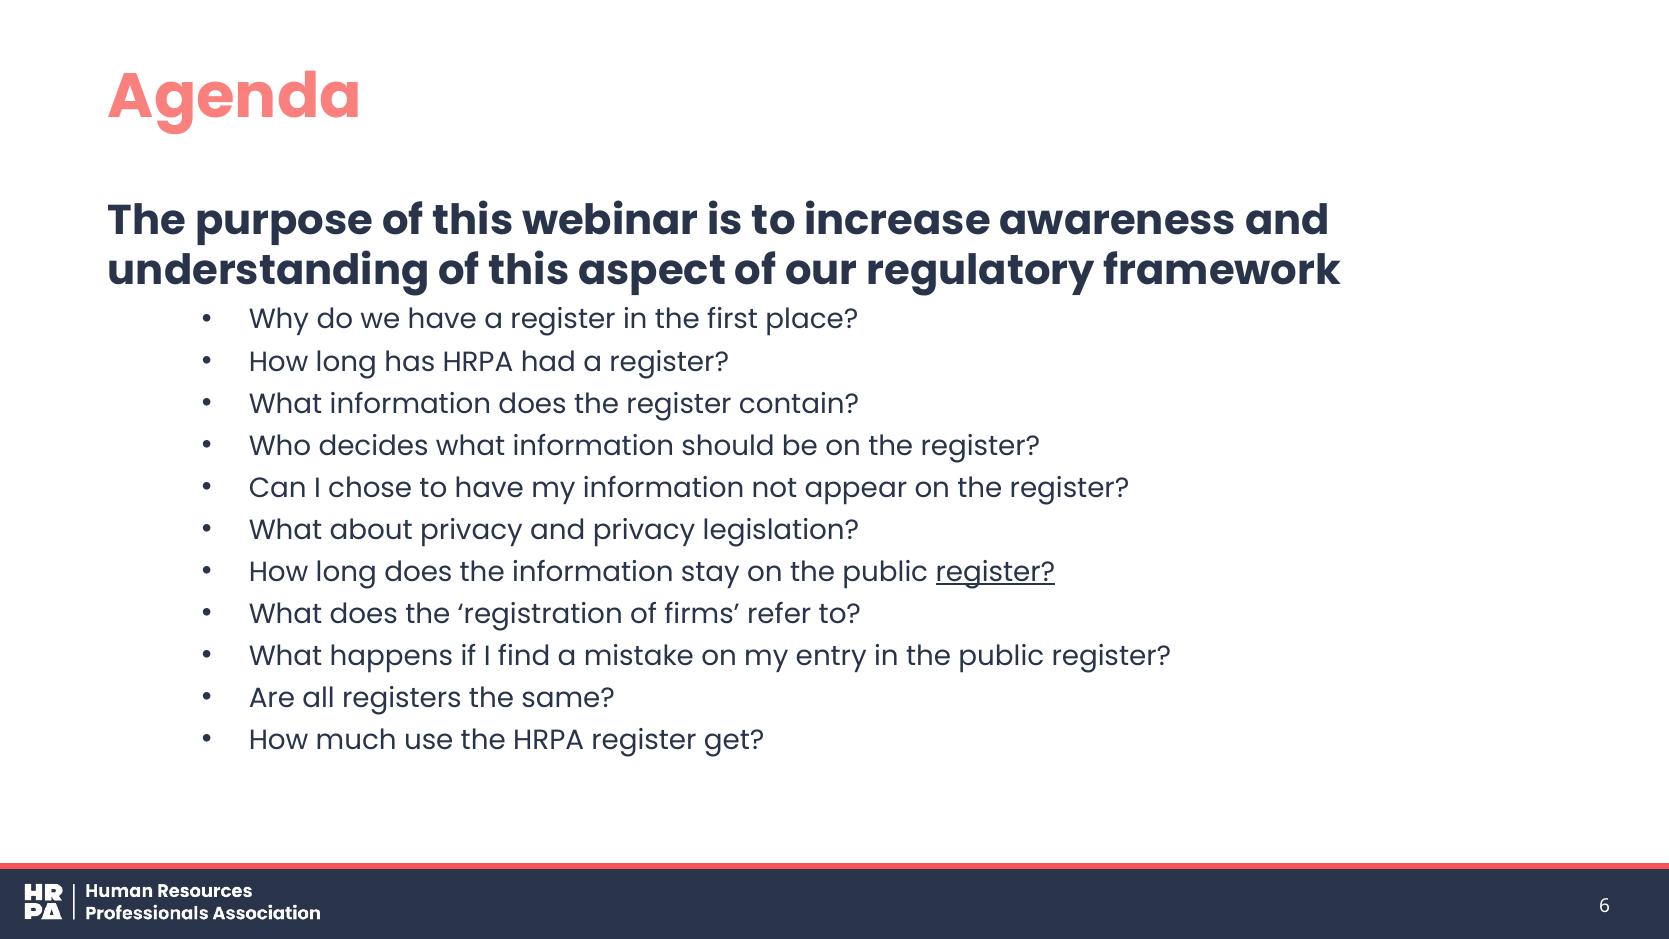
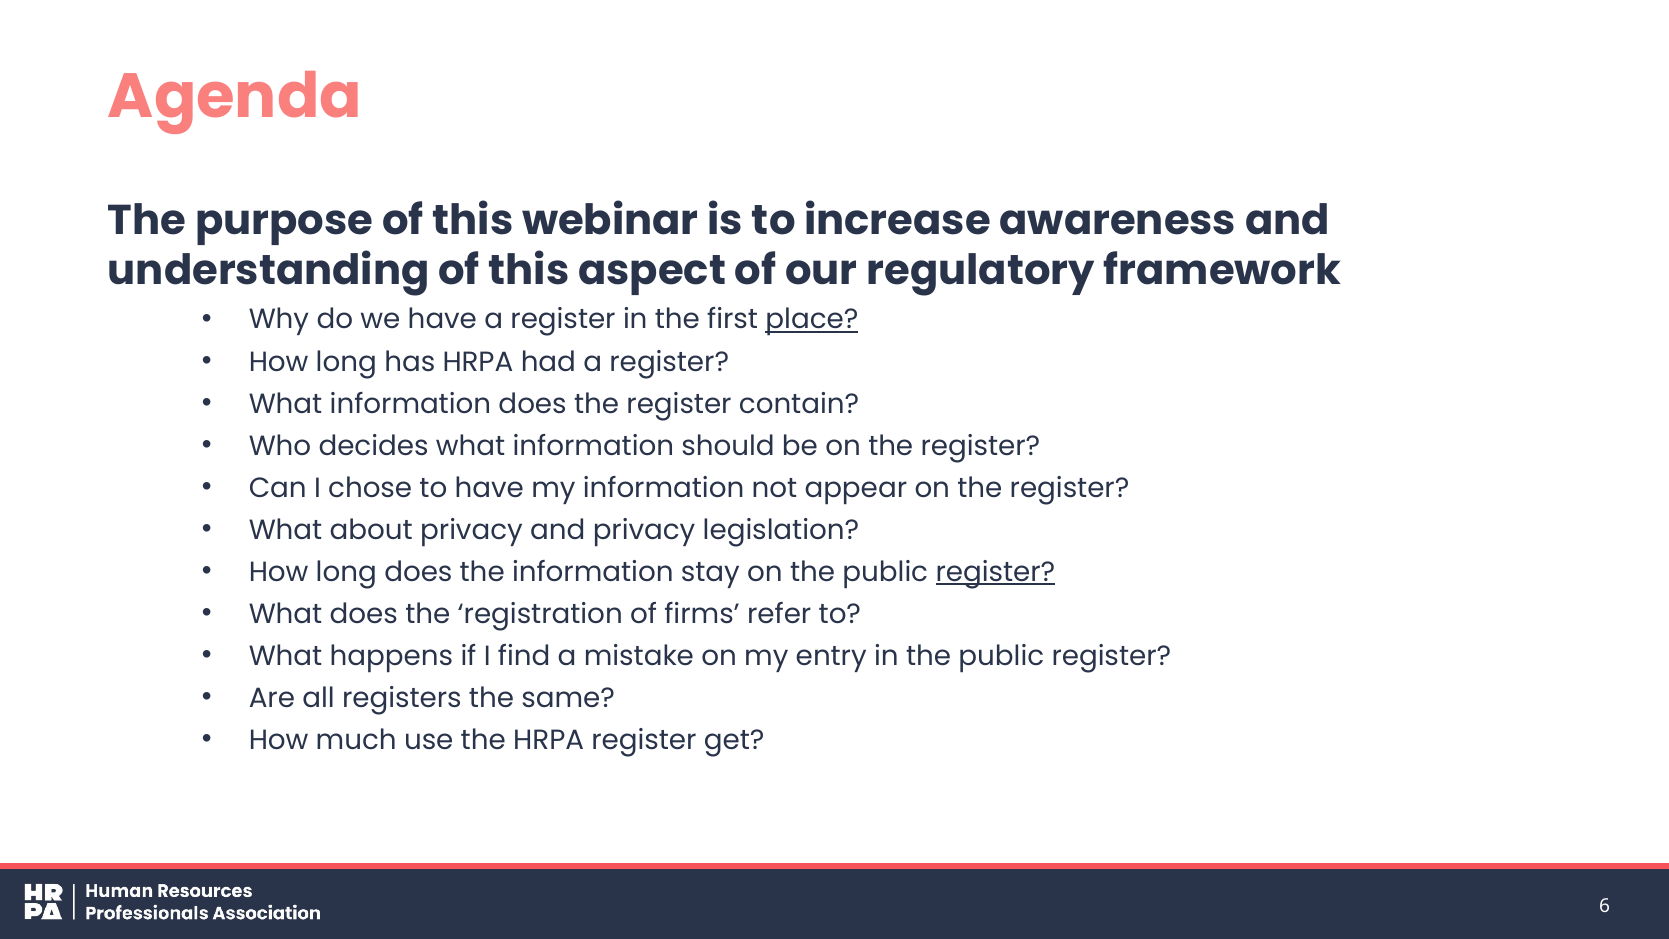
place underline: none -> present (812, 320)
